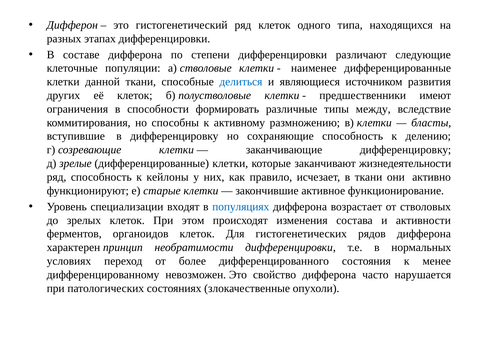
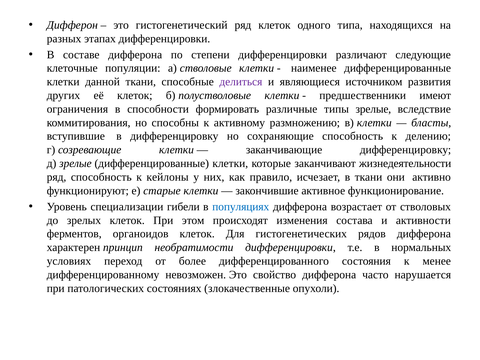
делиться colour: blue -> purple (241, 82)
типы между: между -> зрелые (373, 109)
входят: входят -> гибели (183, 207)
